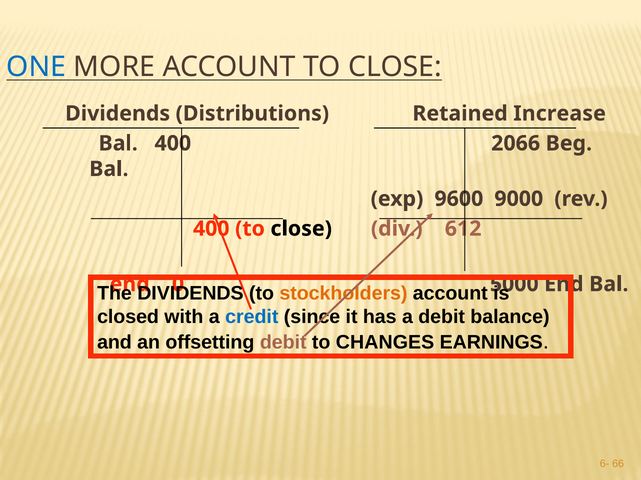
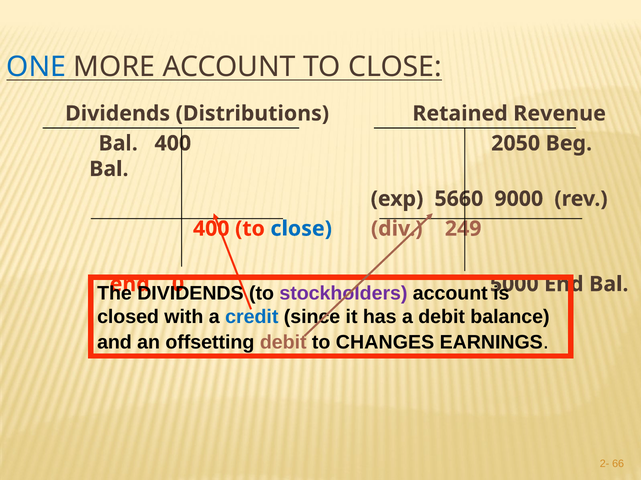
Increase: Increase -> Revenue (560, 114)
2066: 2066 -> 2050 (516, 144)
9600: 9600 -> 5660 (459, 199)
close colour: black -> blue (301, 229)
612: 612 -> 249 (463, 229)
stockholders colour: orange -> purple (343, 294)
6-: 6- -> 2- (604, 464)
